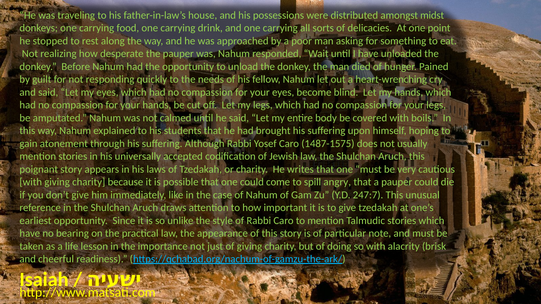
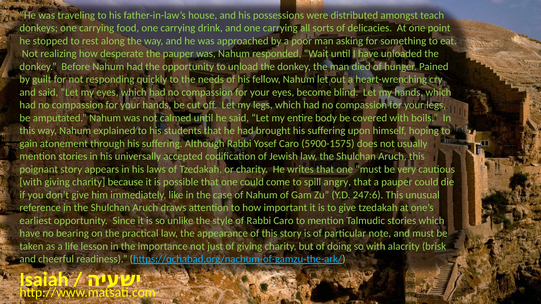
midst: midst -> teach (432, 15)
1487-1575: 1487-1575 -> 5900-1575 (328, 144)
247:7: 247:7 -> 247:6 (368, 195)
